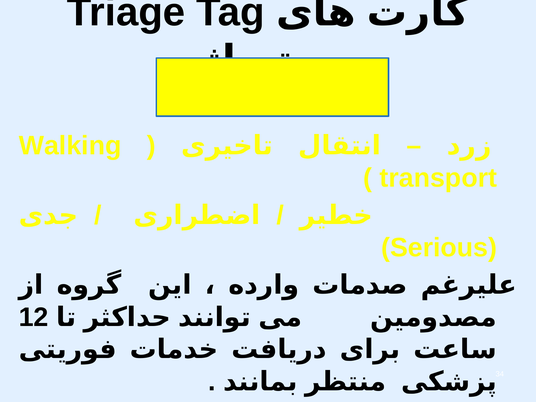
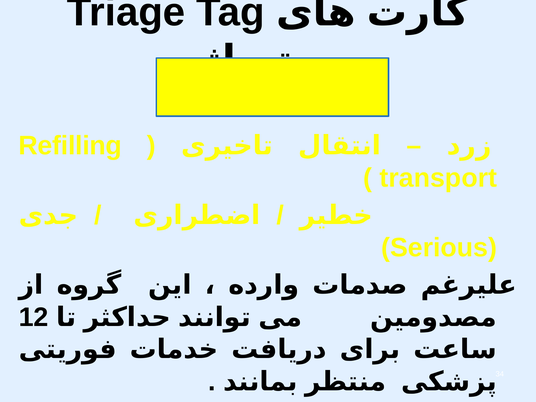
Walking: Walking -> Refilling (70, 146)
